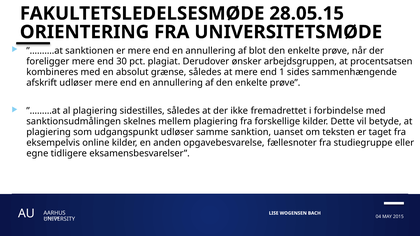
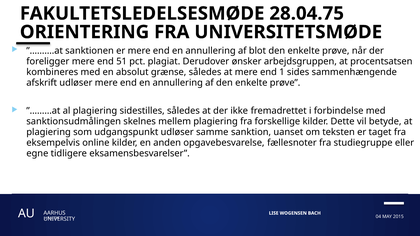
28.05.15: 28.05.15 -> 28.04.75 (307, 14)
30: 30 -> 51 (122, 61)
